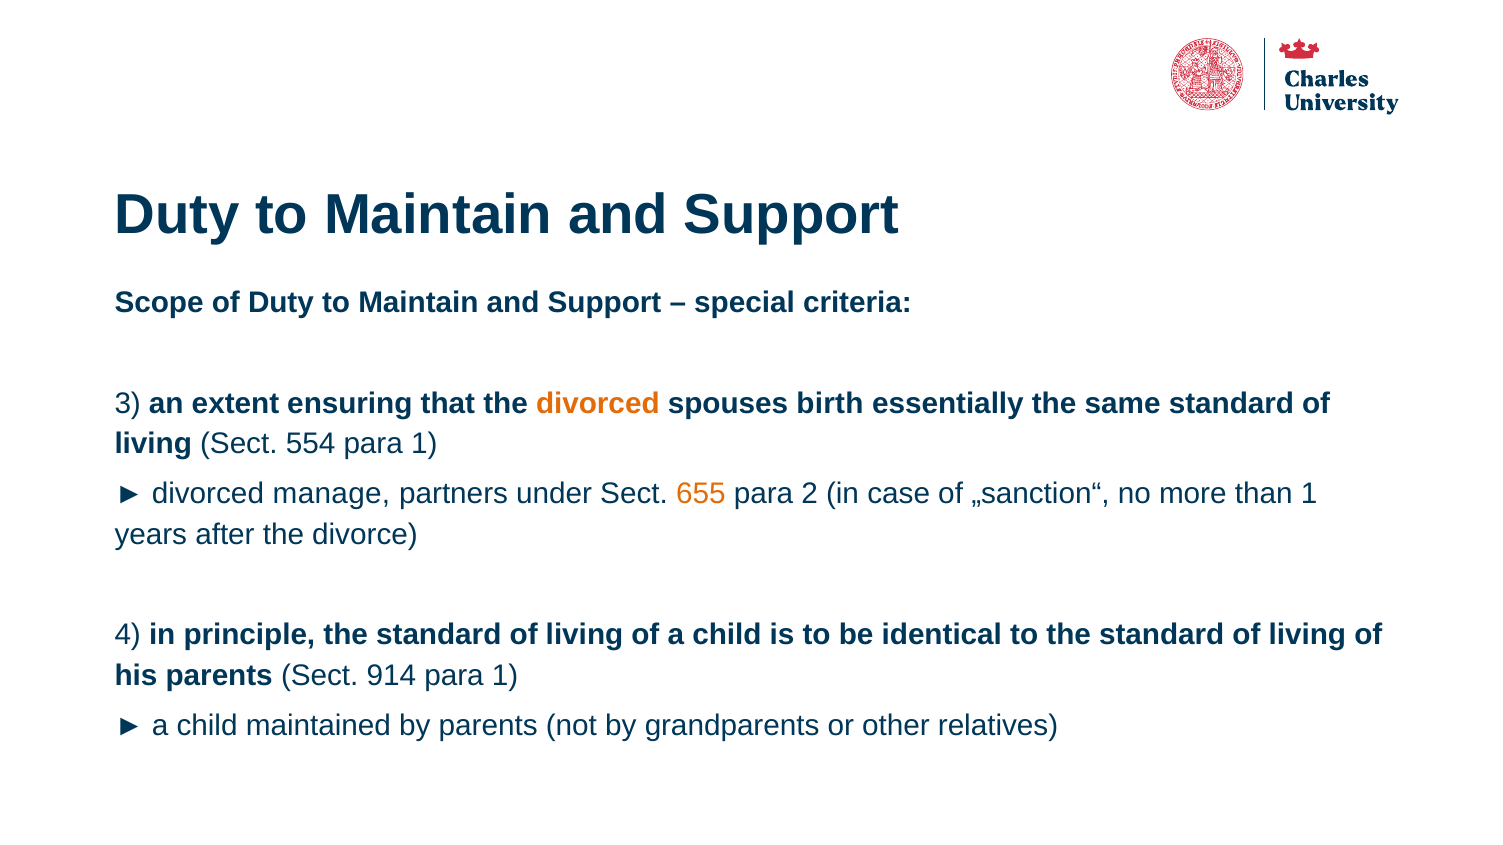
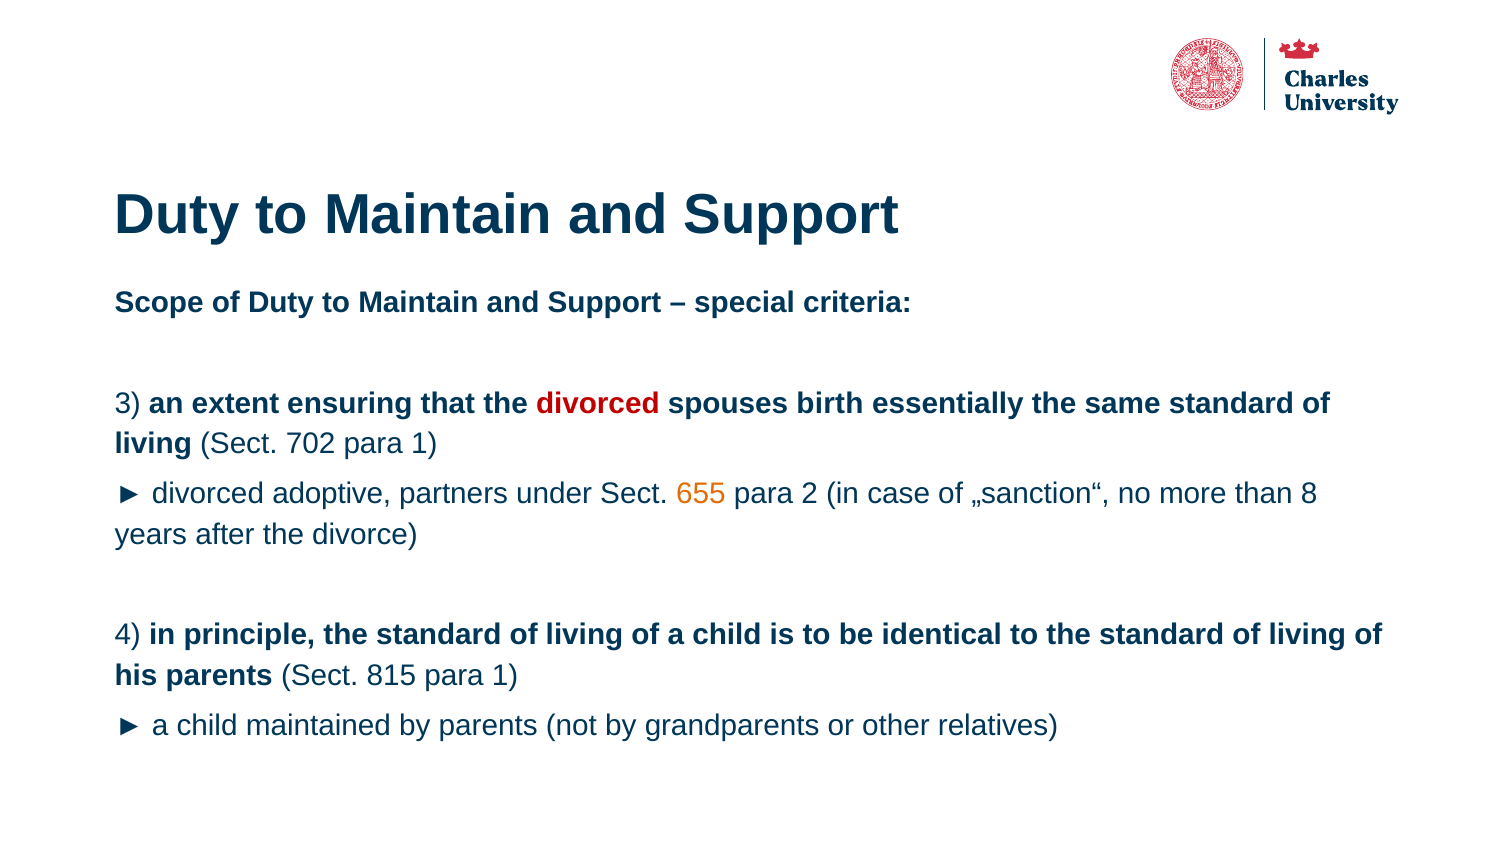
divorced colour: orange -> red (598, 403)
554: 554 -> 702 (311, 444)
manage: manage -> adoptive (332, 494)
than 1: 1 -> 8 (1309, 494)
914: 914 -> 815 (391, 676)
